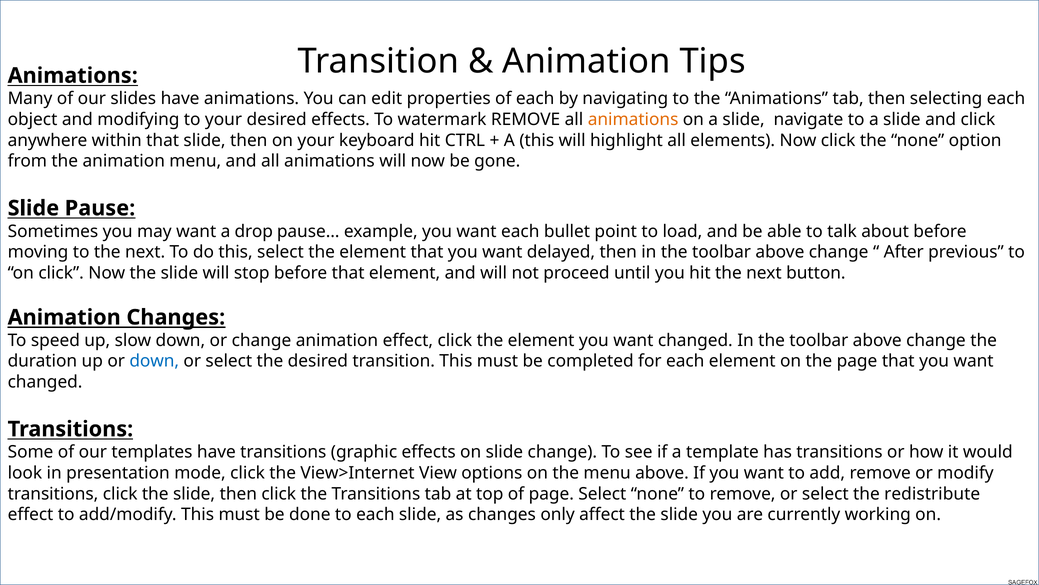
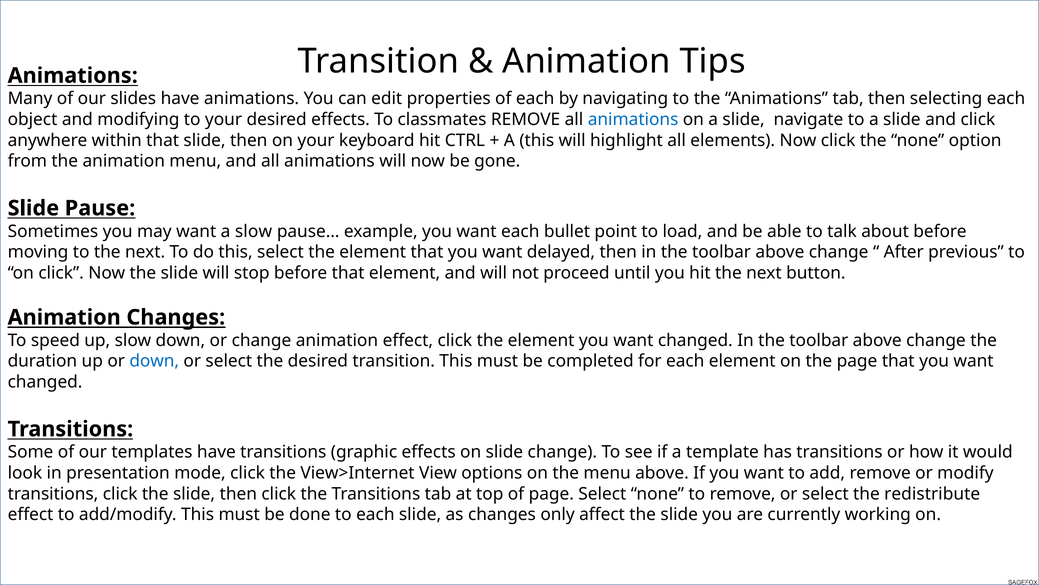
watermark: watermark -> classmates (442, 119)
animations colour: orange -> blue (633, 119)
a drop: drop -> slow (254, 231)
